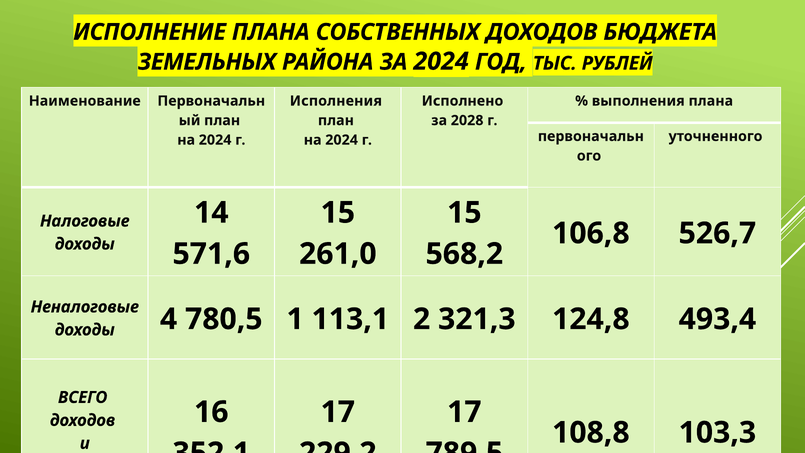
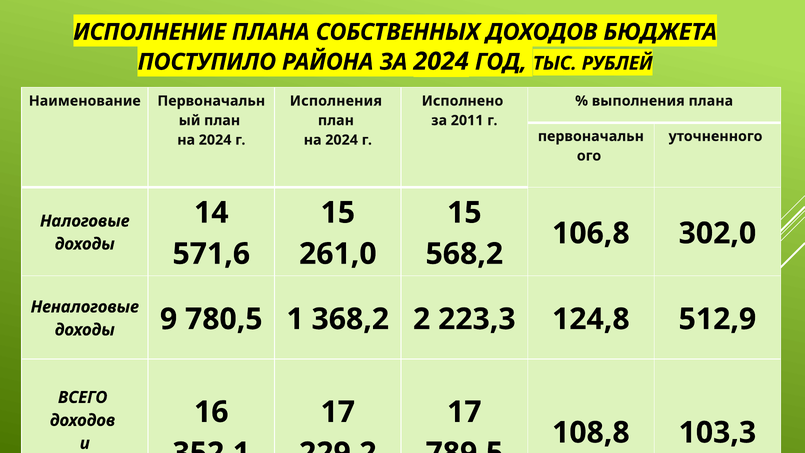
ЗЕМЕЛЬНЫХ: ЗЕМЕЛЬНЫХ -> ПОСТУПИЛО (207, 62)
2028: 2028 -> 2011 (467, 120)
526,7: 526,7 -> 302,0 (717, 233)
4: 4 -> 9 (169, 319)
113,1: 113,1 -> 368,2 (350, 319)
321,3: 321,3 -> 223,3 (477, 319)
493,4: 493,4 -> 512,9 (717, 319)
